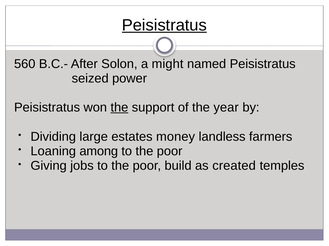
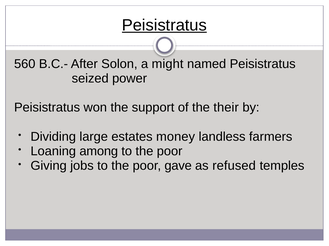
the underline: present -> none (119, 108)
year: year -> their (226, 108)
build: build -> gave (178, 166)
created: created -> refused (234, 166)
